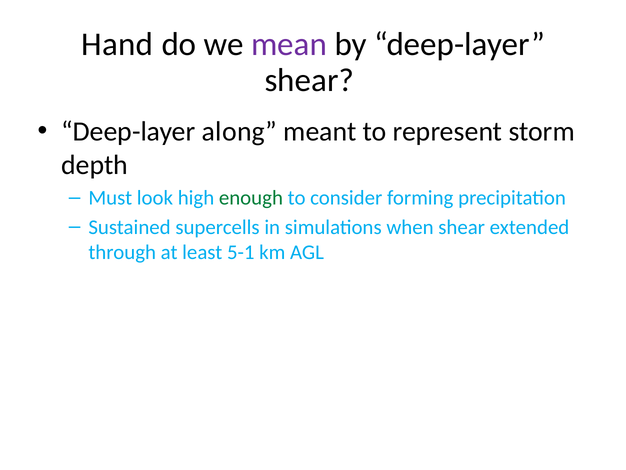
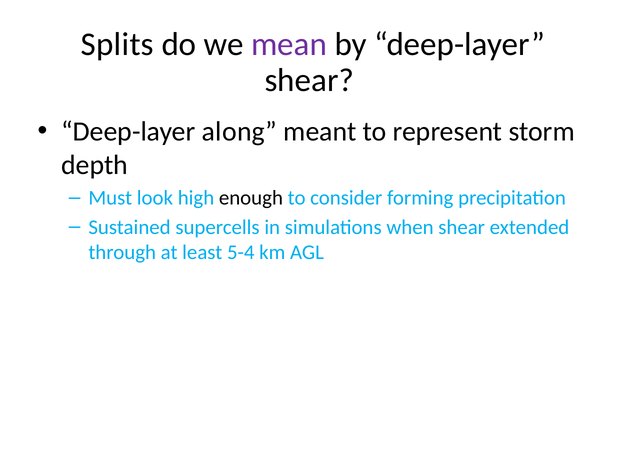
Hand: Hand -> Splits (117, 44)
enough colour: green -> black (251, 198)
5-1: 5-1 -> 5-4 (241, 252)
